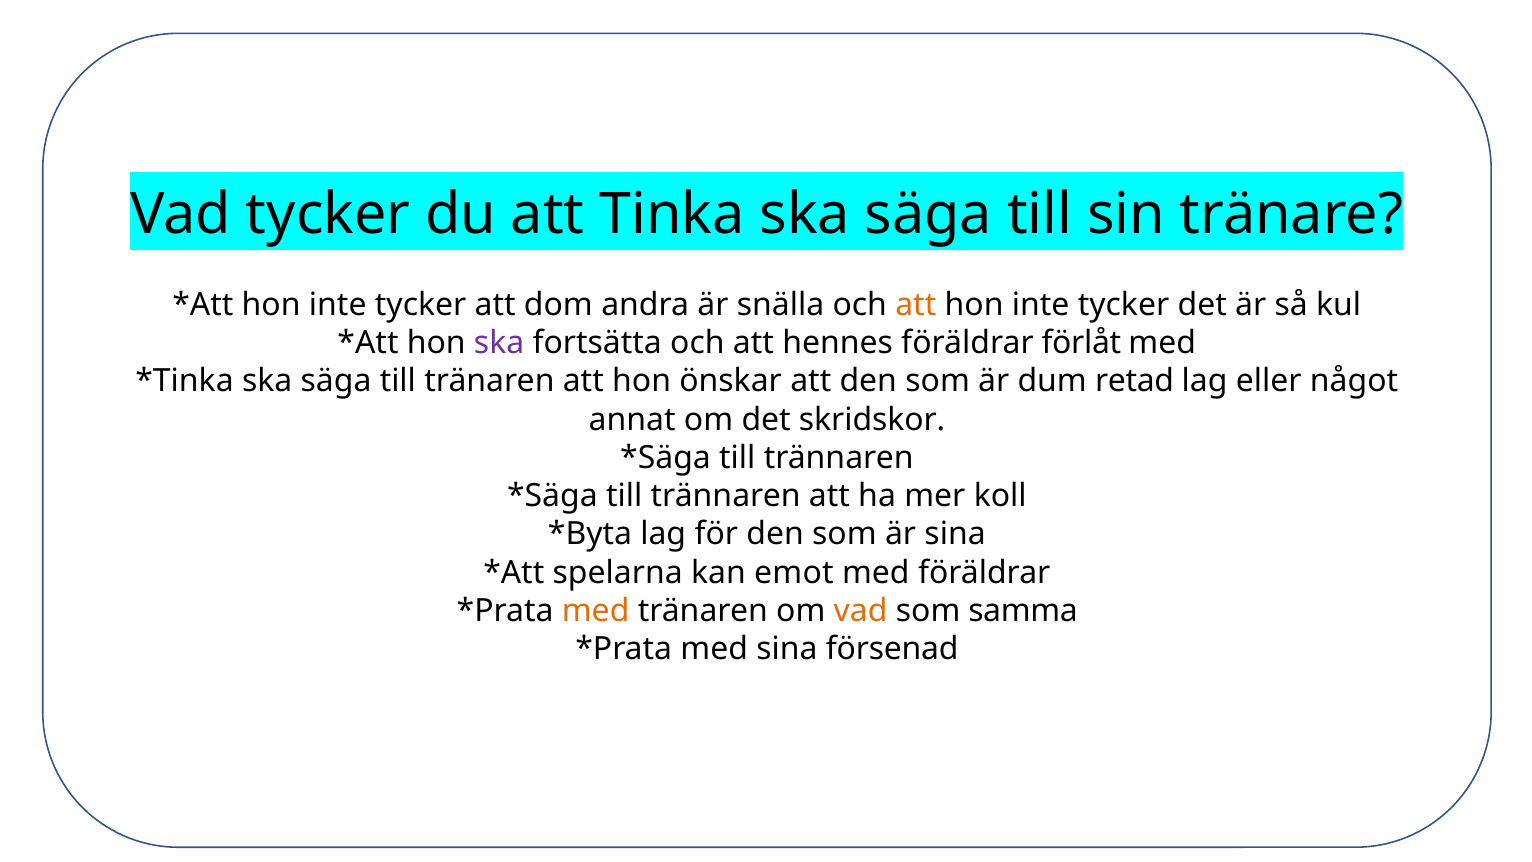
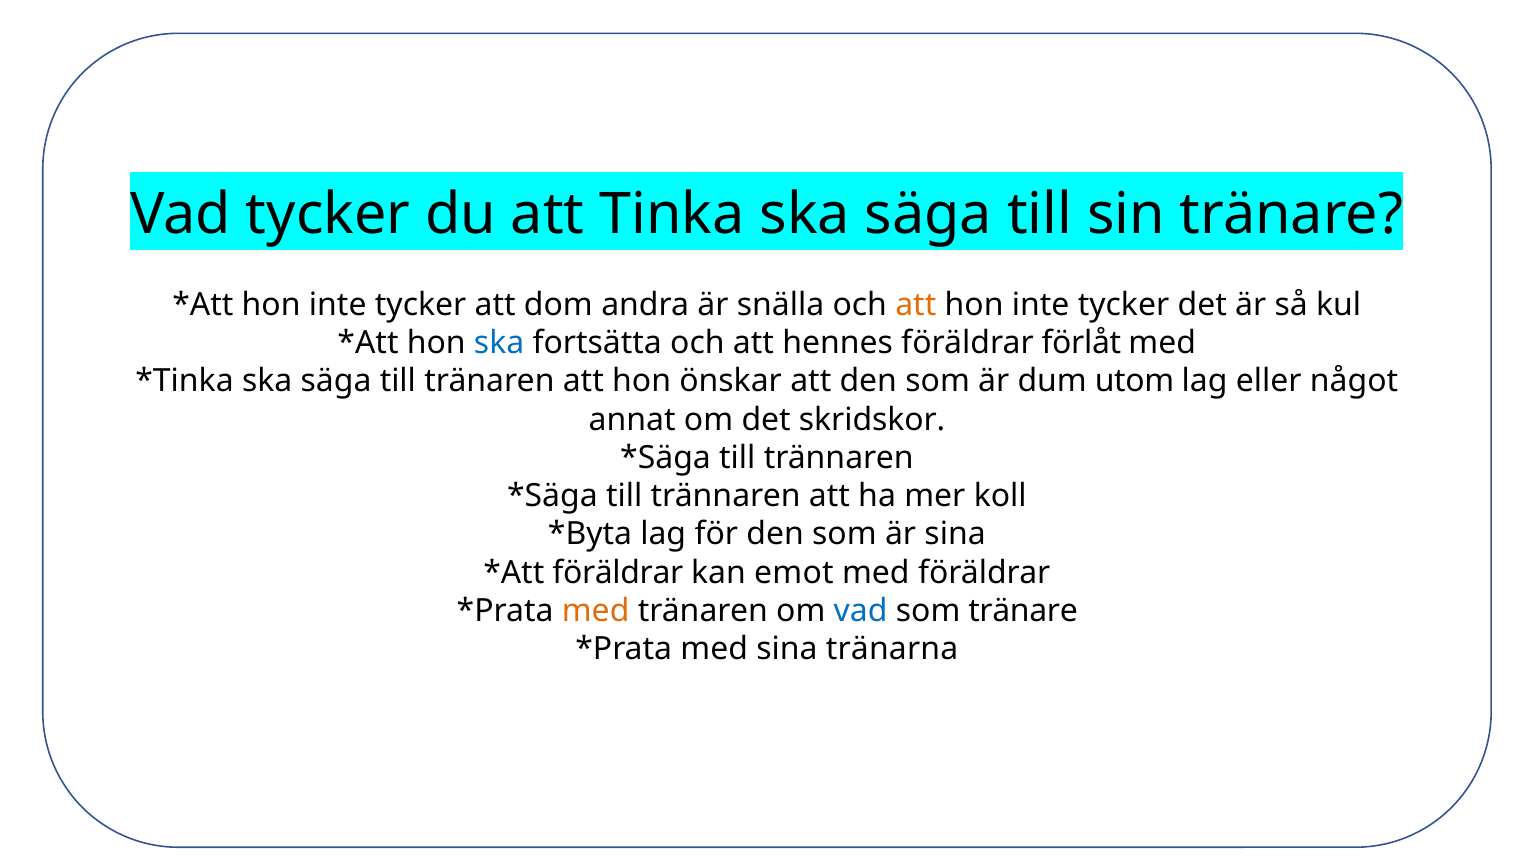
ska colour: purple -> blue (499, 343)
retad: retad -> utom (1135, 381)
spelarna: spelarna -> föräldrar (618, 573)
vad colour: orange -> blue (861, 611)
som samma: samma -> tränare (1023, 611)
försenad: försenad -> tränarna (892, 649)
